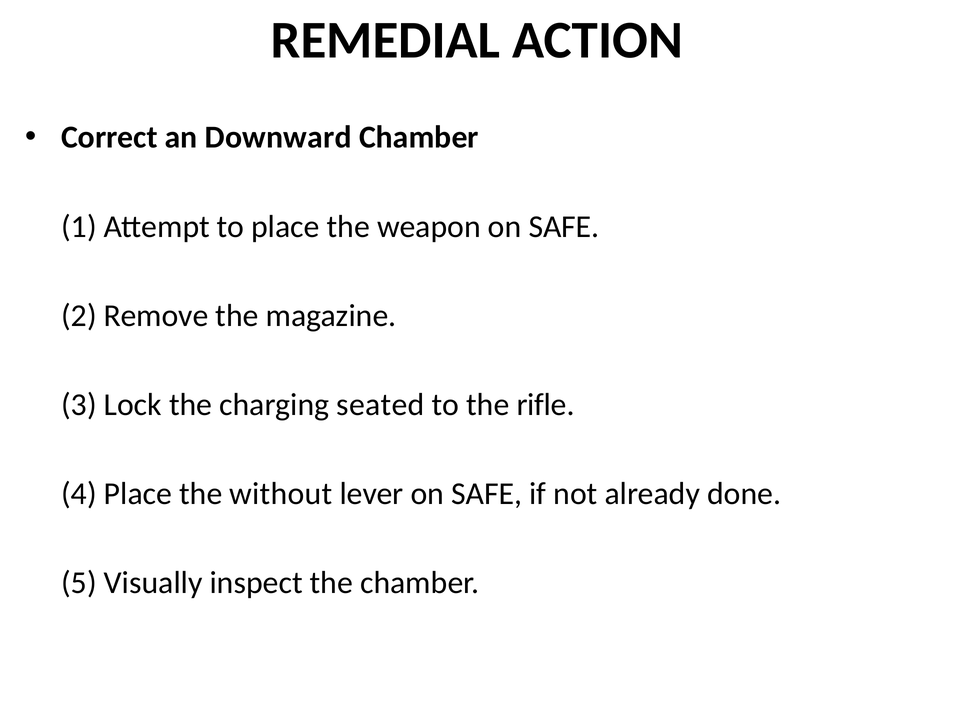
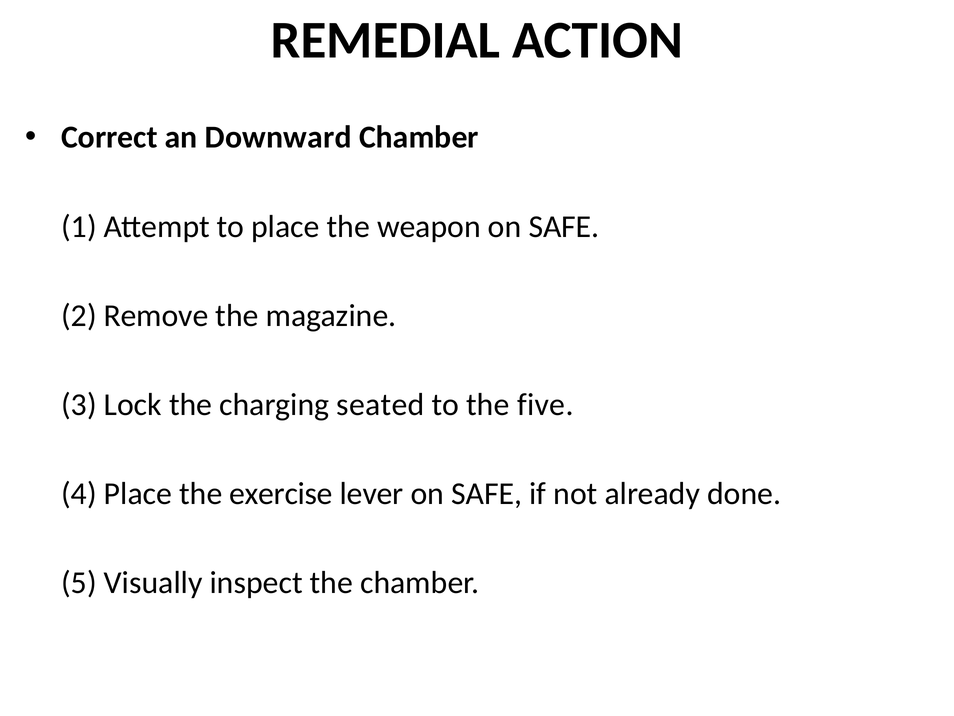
rifle: rifle -> five (545, 404)
without: without -> exercise (281, 493)
